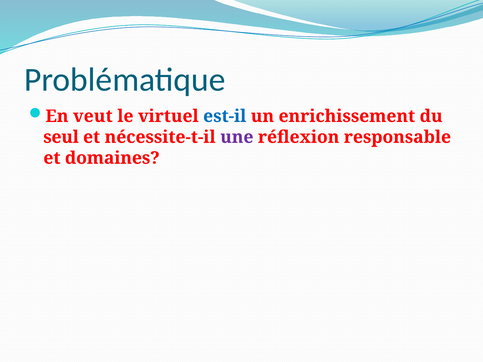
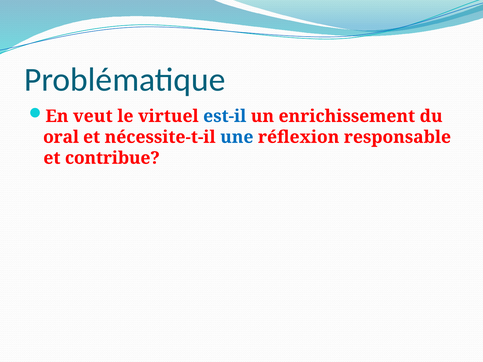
seul: seul -> oral (61, 137)
une colour: purple -> blue (237, 137)
domaines: domaines -> contribue (112, 158)
